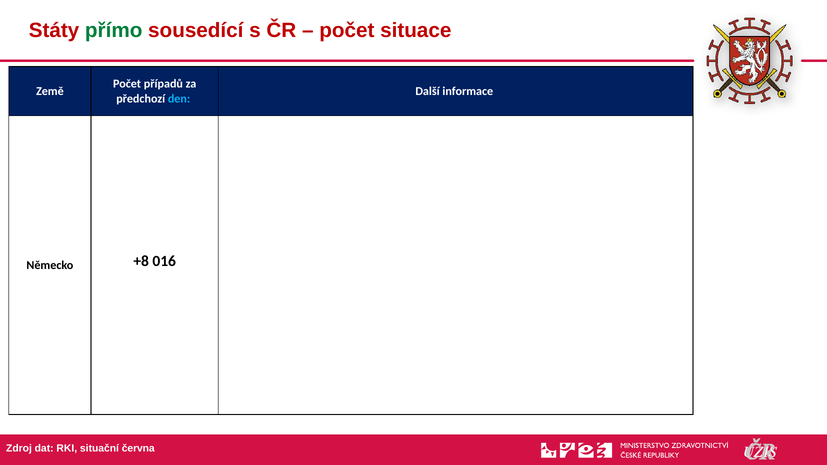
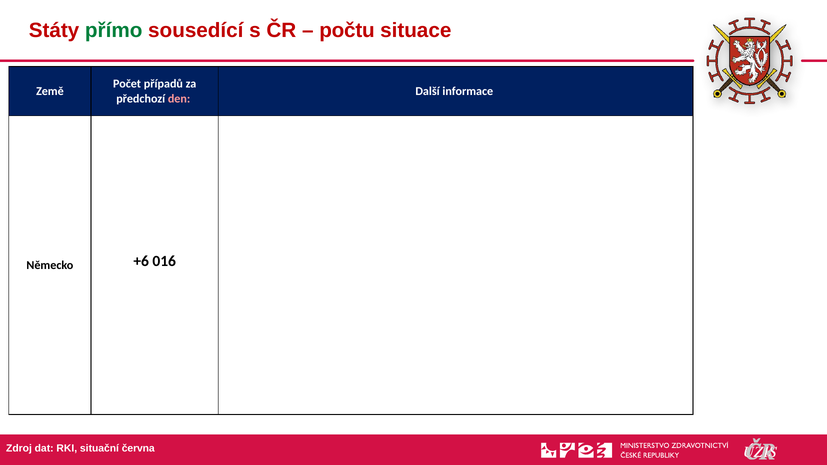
počet: počet -> počtu (347, 30)
den colour: light blue -> pink (179, 99)
+8: +8 -> +6 (141, 261)
